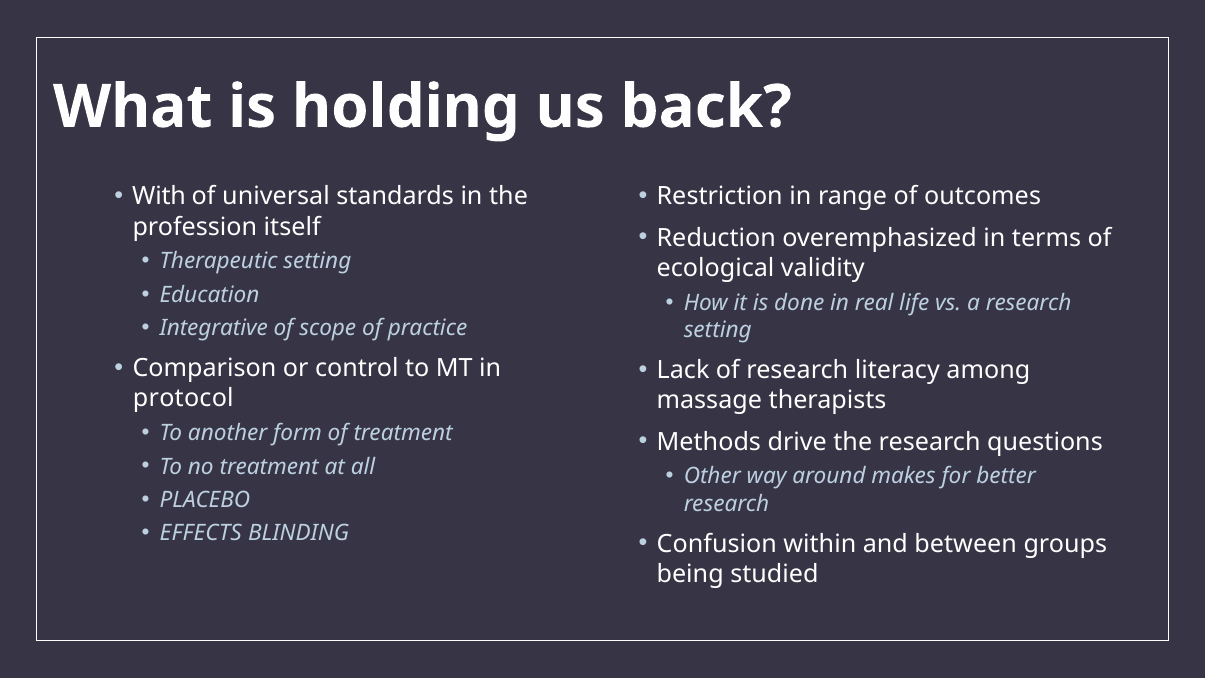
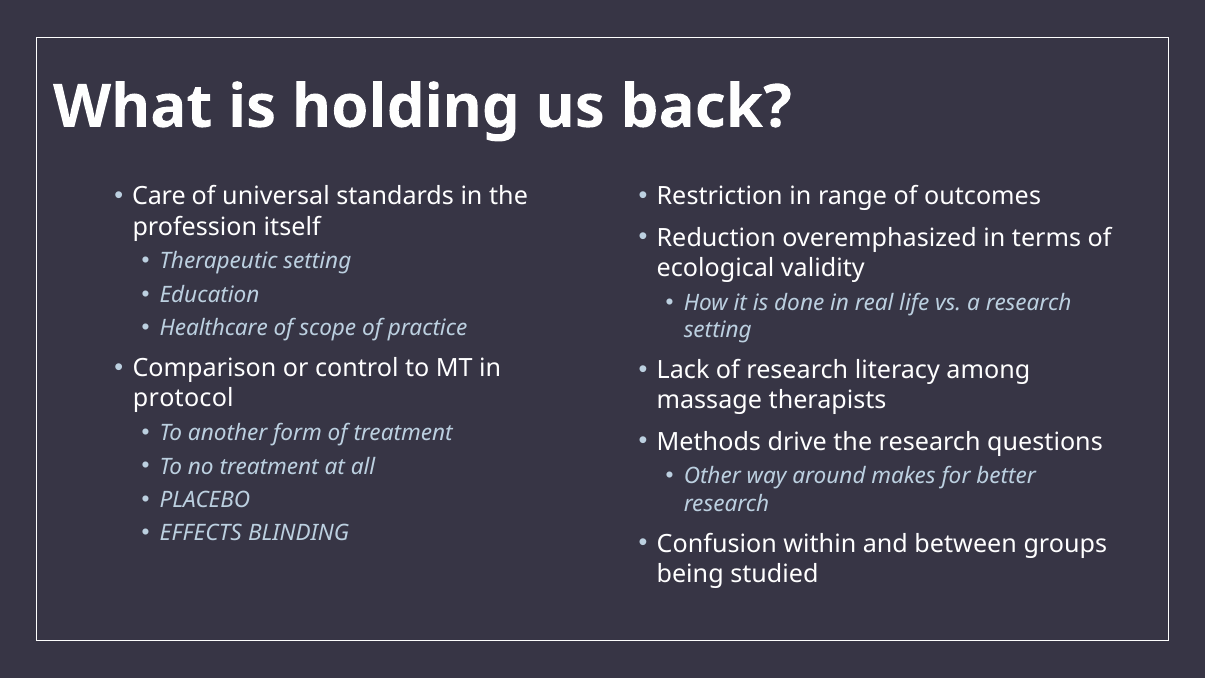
With: With -> Care (159, 197)
Integrative: Integrative -> Healthcare (214, 328)
